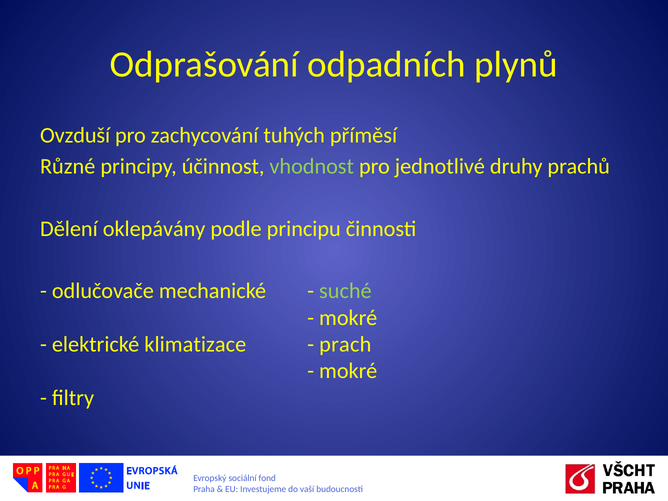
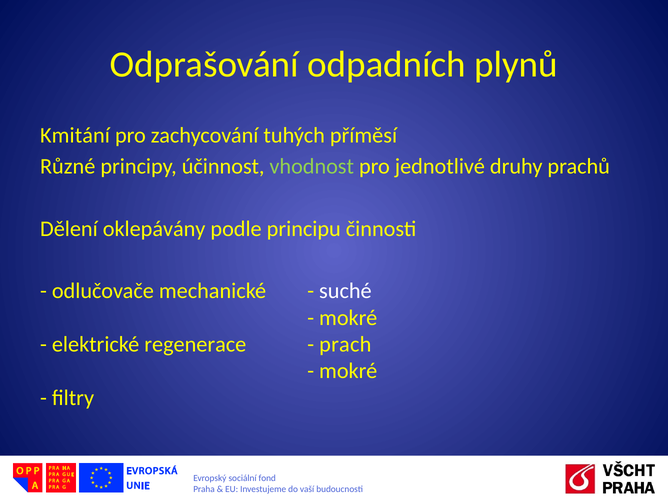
Ovzduší: Ovzduší -> Kmitání (75, 135)
suché colour: light green -> white (345, 291)
klimatizace: klimatizace -> regenerace (195, 344)
